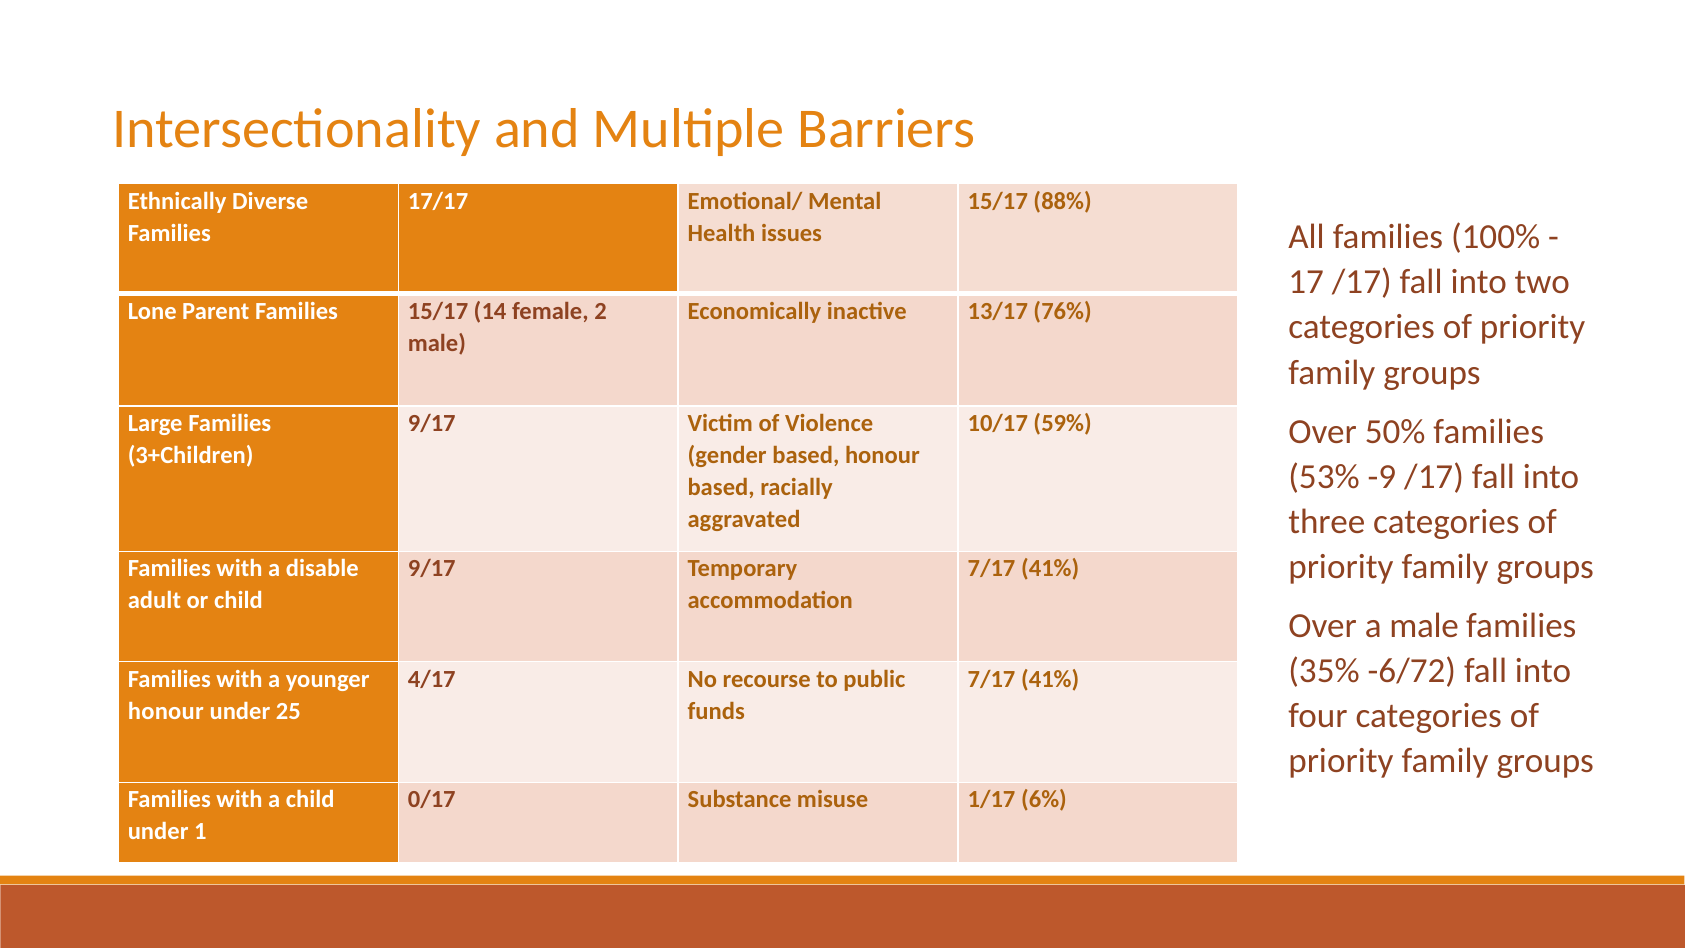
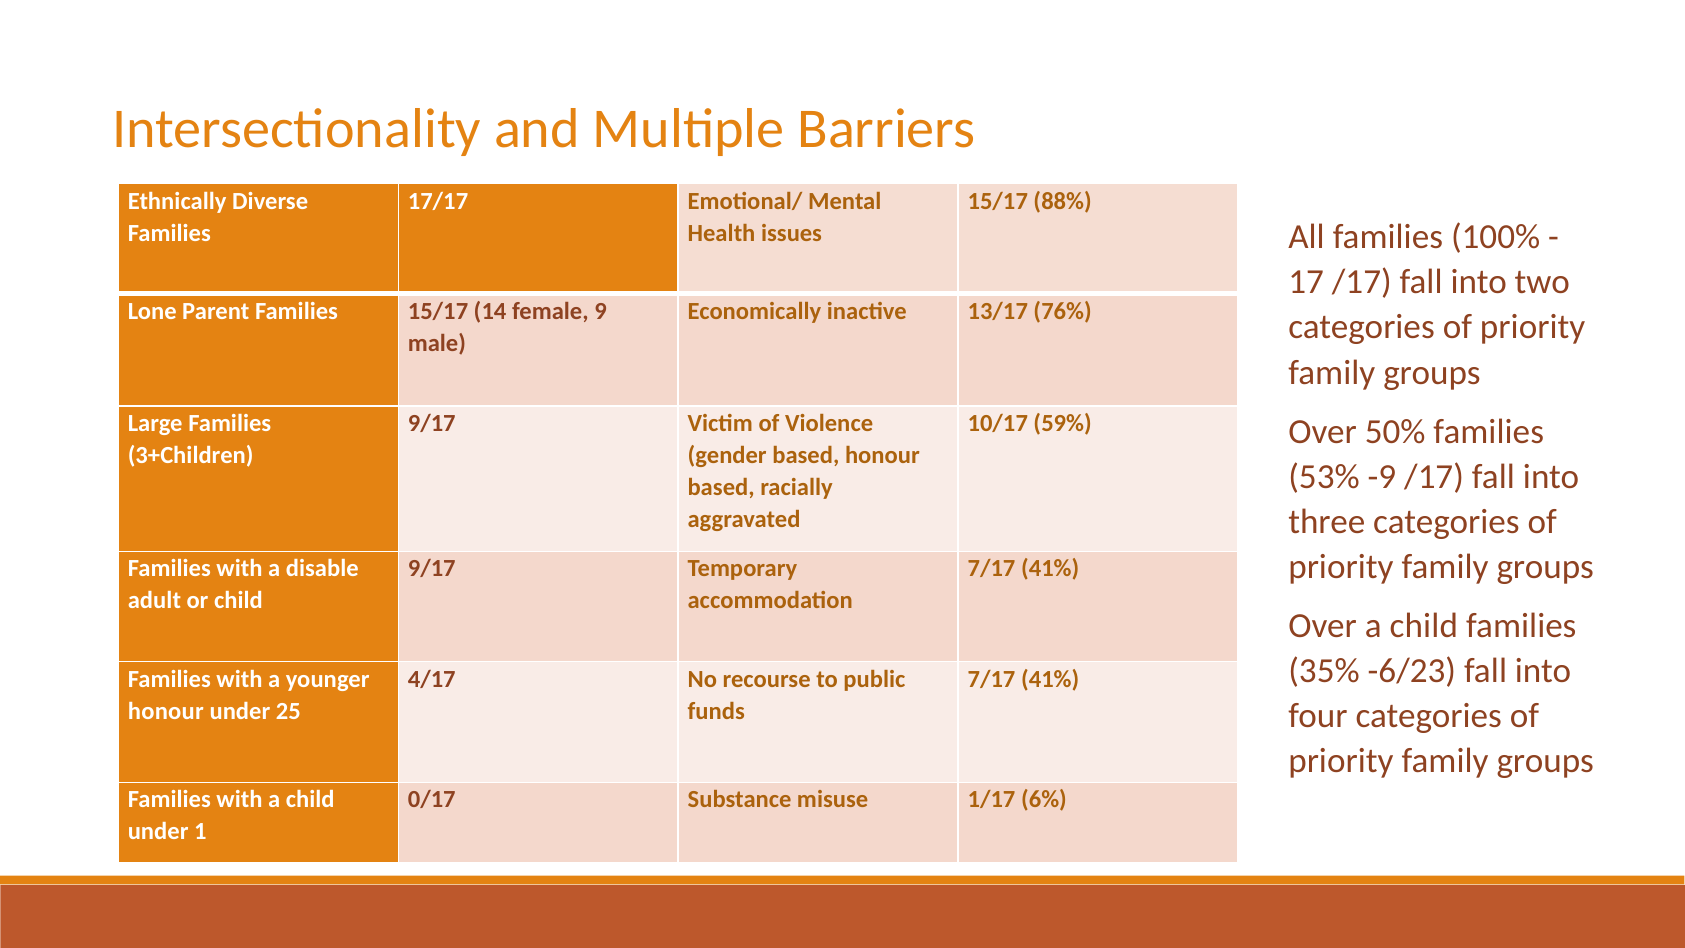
2: 2 -> 9 (600, 311)
Over a male: male -> child (1424, 626)
-6/72: -6/72 -> -6/23 (1412, 671)
